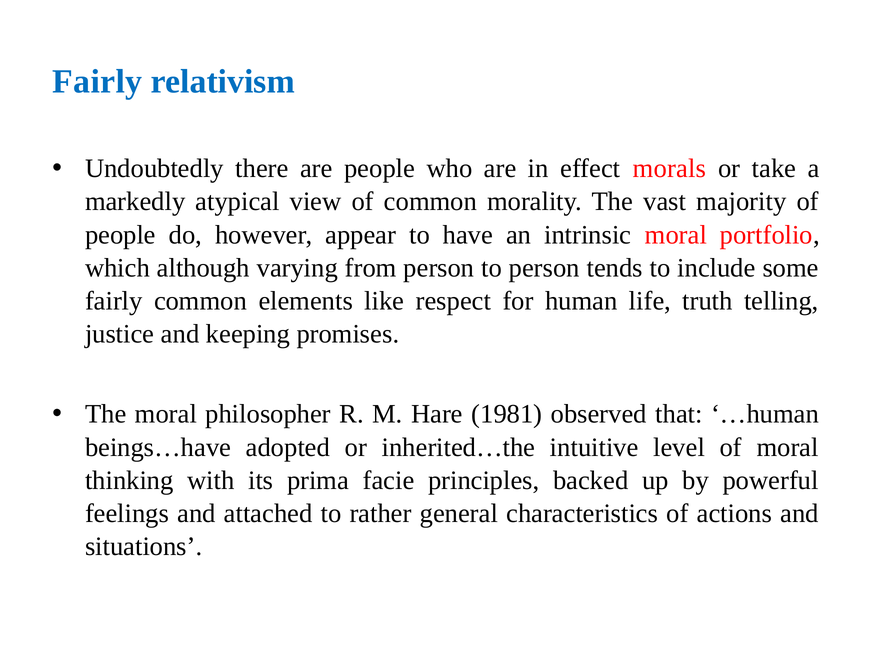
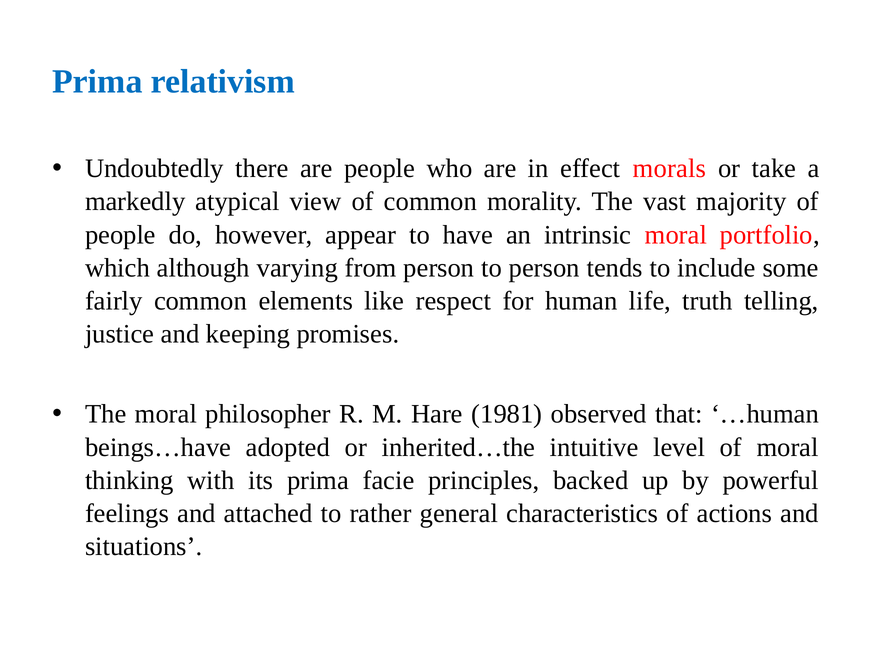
Fairly: Fairly -> Prima (97, 82)
